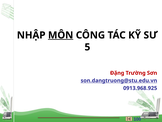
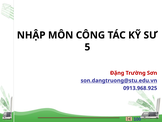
MÔN underline: present -> none (61, 35)
